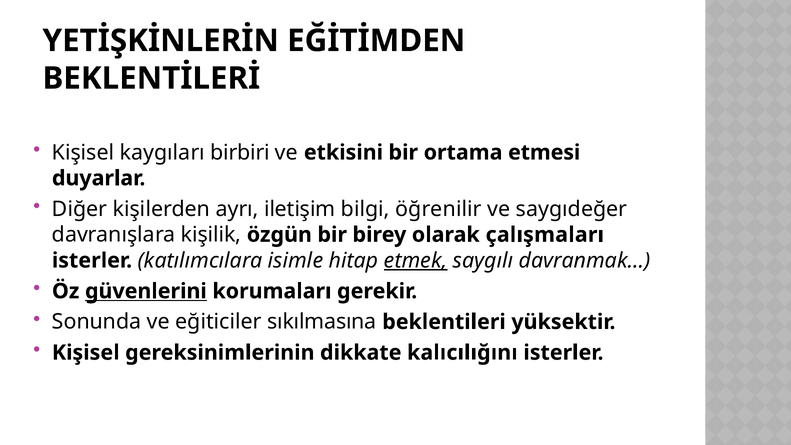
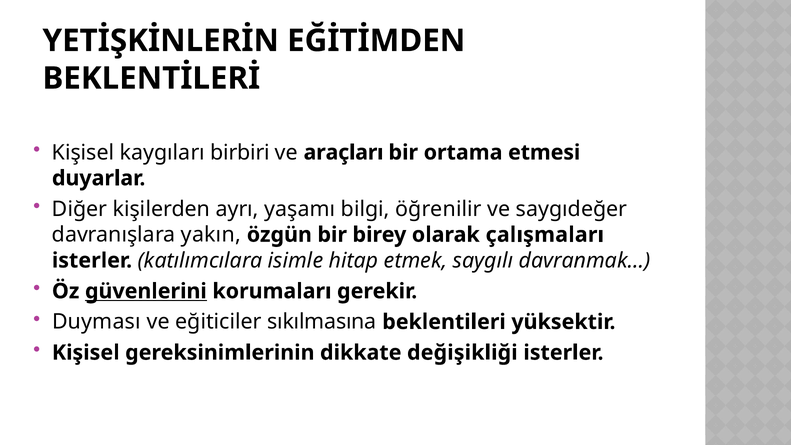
etkisini: etkisini -> araçları (344, 152)
iletişim: iletişim -> yaşamı (300, 209)
kişilik: kişilik -> yakın (211, 235)
etmek underline: present -> none (416, 260)
Sonunda: Sonunda -> Duyması (96, 322)
kalıcılığını: kalıcılığını -> değişikliği (462, 353)
